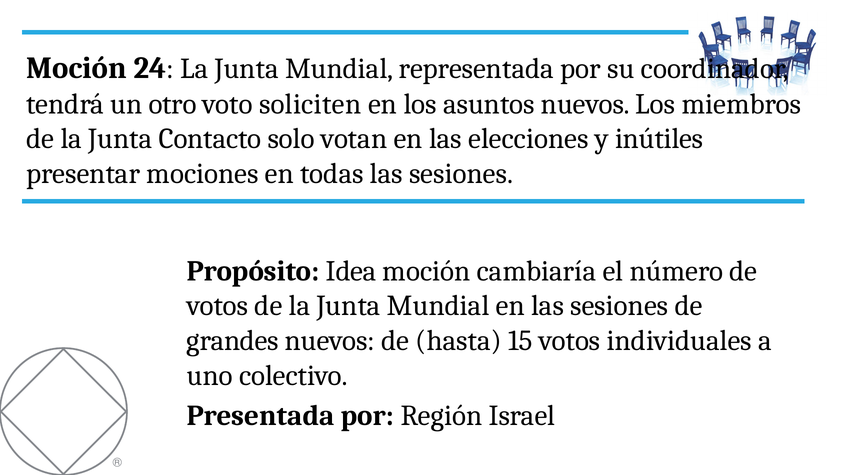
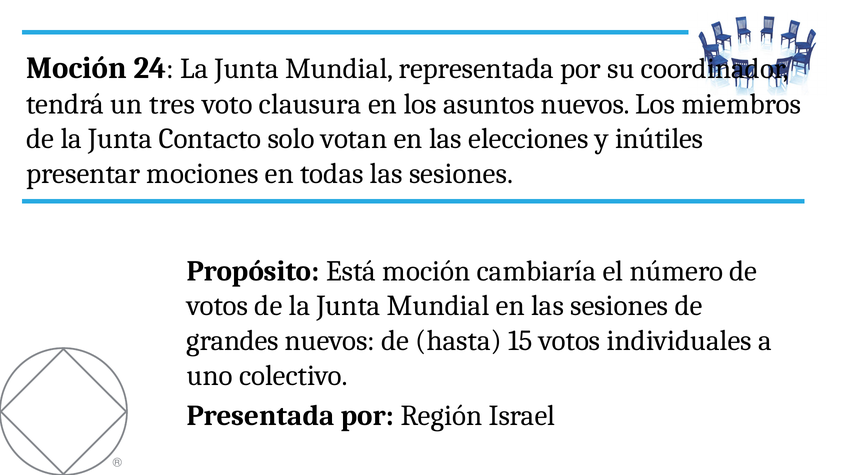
otro: otro -> tres (172, 104)
soliciten: soliciten -> clausura (310, 104)
Idea: Idea -> Está (351, 271)
